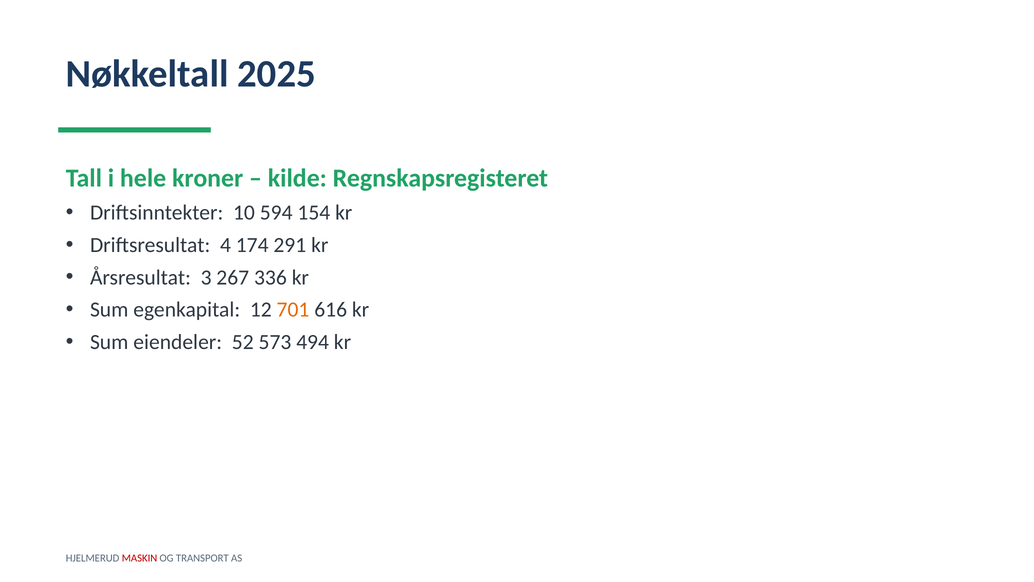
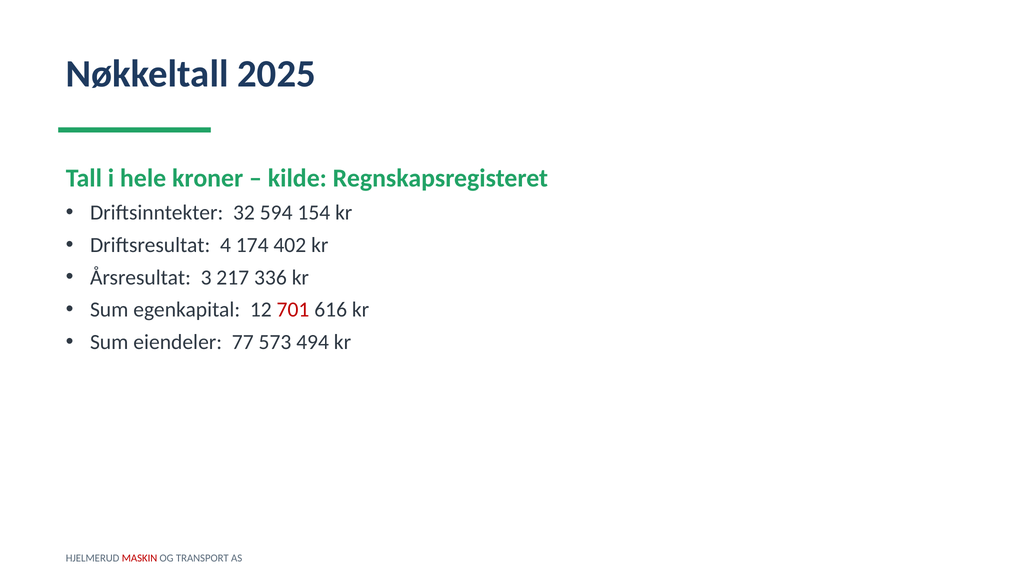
10: 10 -> 32 (244, 213)
291: 291 -> 402 (290, 245)
267: 267 -> 217 (233, 277)
701 colour: orange -> red (293, 310)
52: 52 -> 77 (243, 342)
